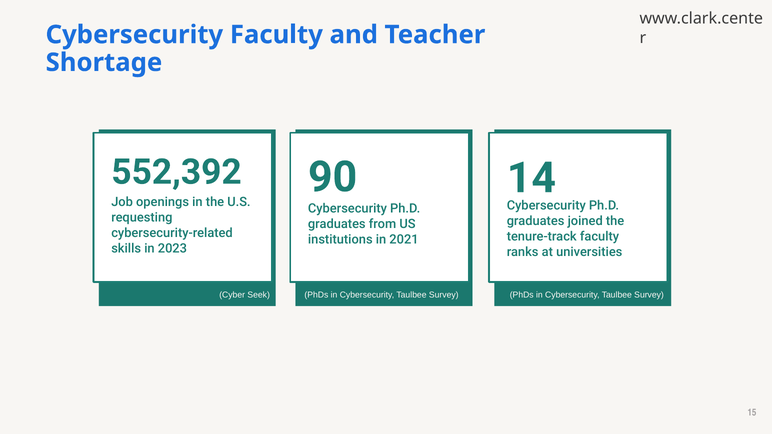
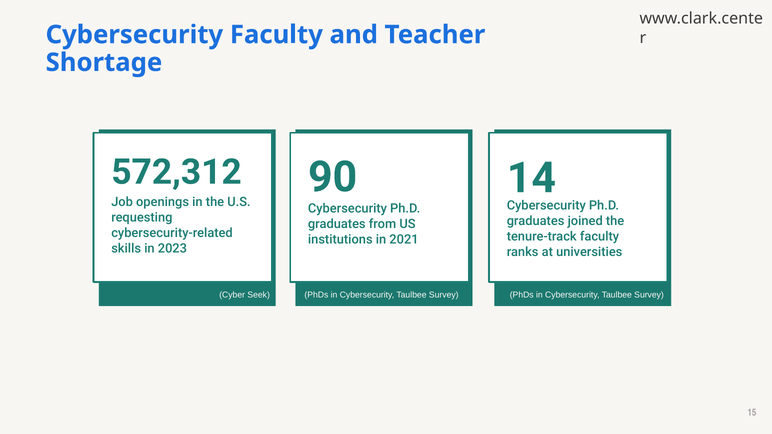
552,392: 552,392 -> 572,312 (176, 172)
